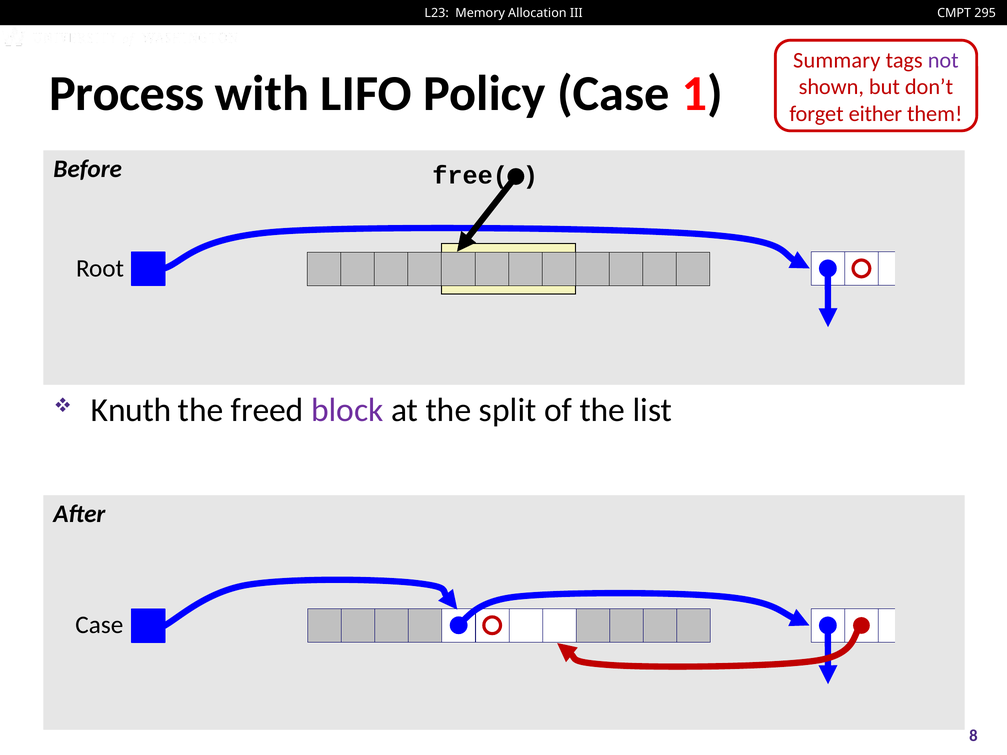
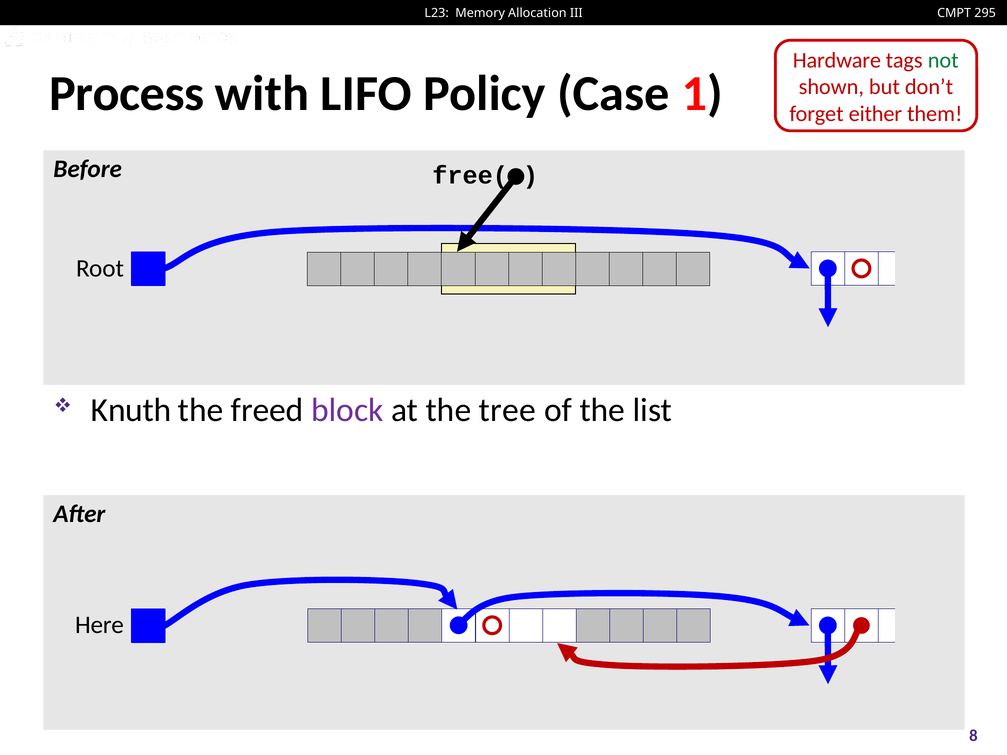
Summary: Summary -> Hardware (837, 60)
not colour: purple -> green (943, 60)
split: split -> tree (508, 410)
Case: Case -> Here (99, 625)
